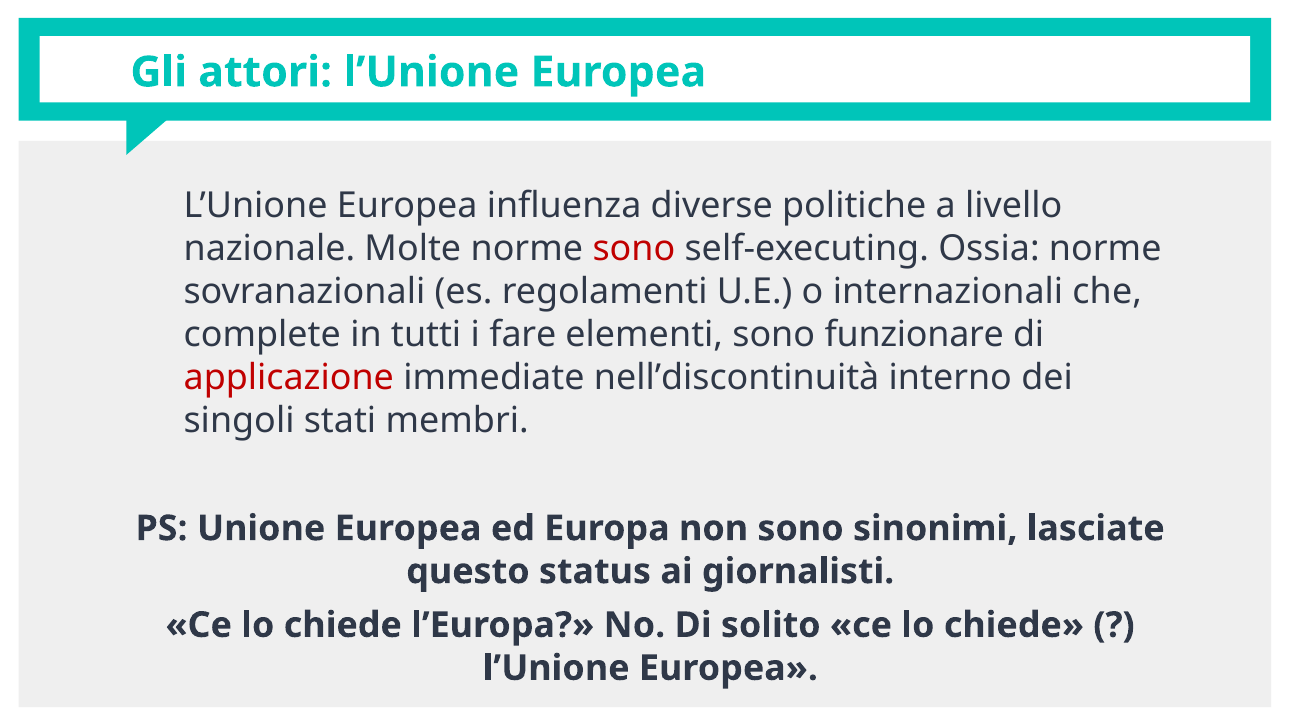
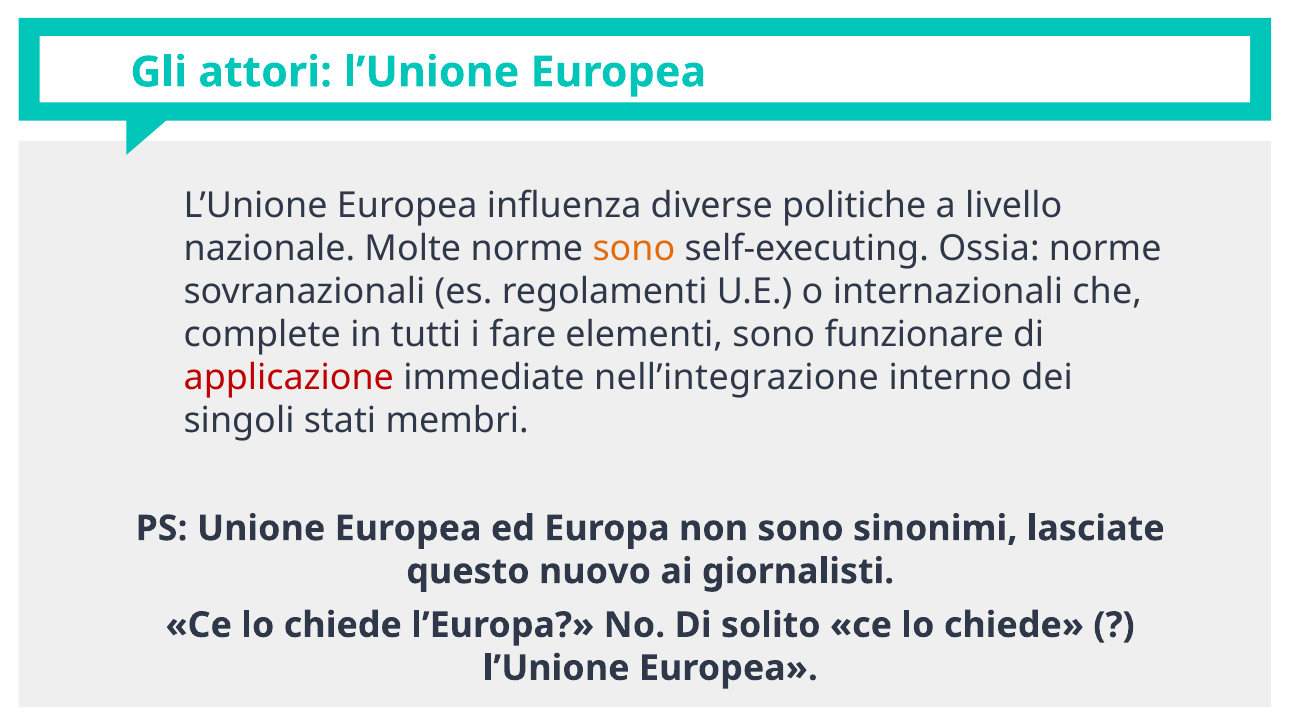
sono colour: red -> orange (634, 249)
nell’discontinuità: nell’discontinuità -> nell’integrazione (736, 378)
status: status -> nuovo (595, 572)
